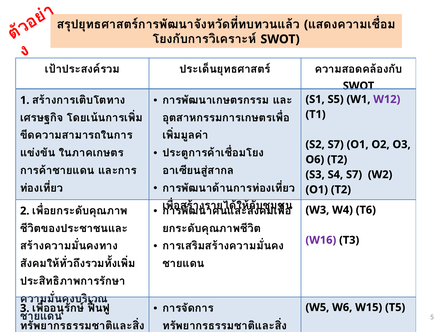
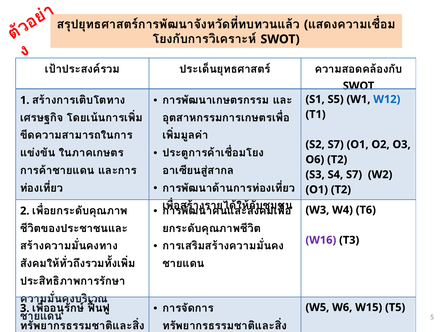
W12 colour: purple -> blue (387, 99)
